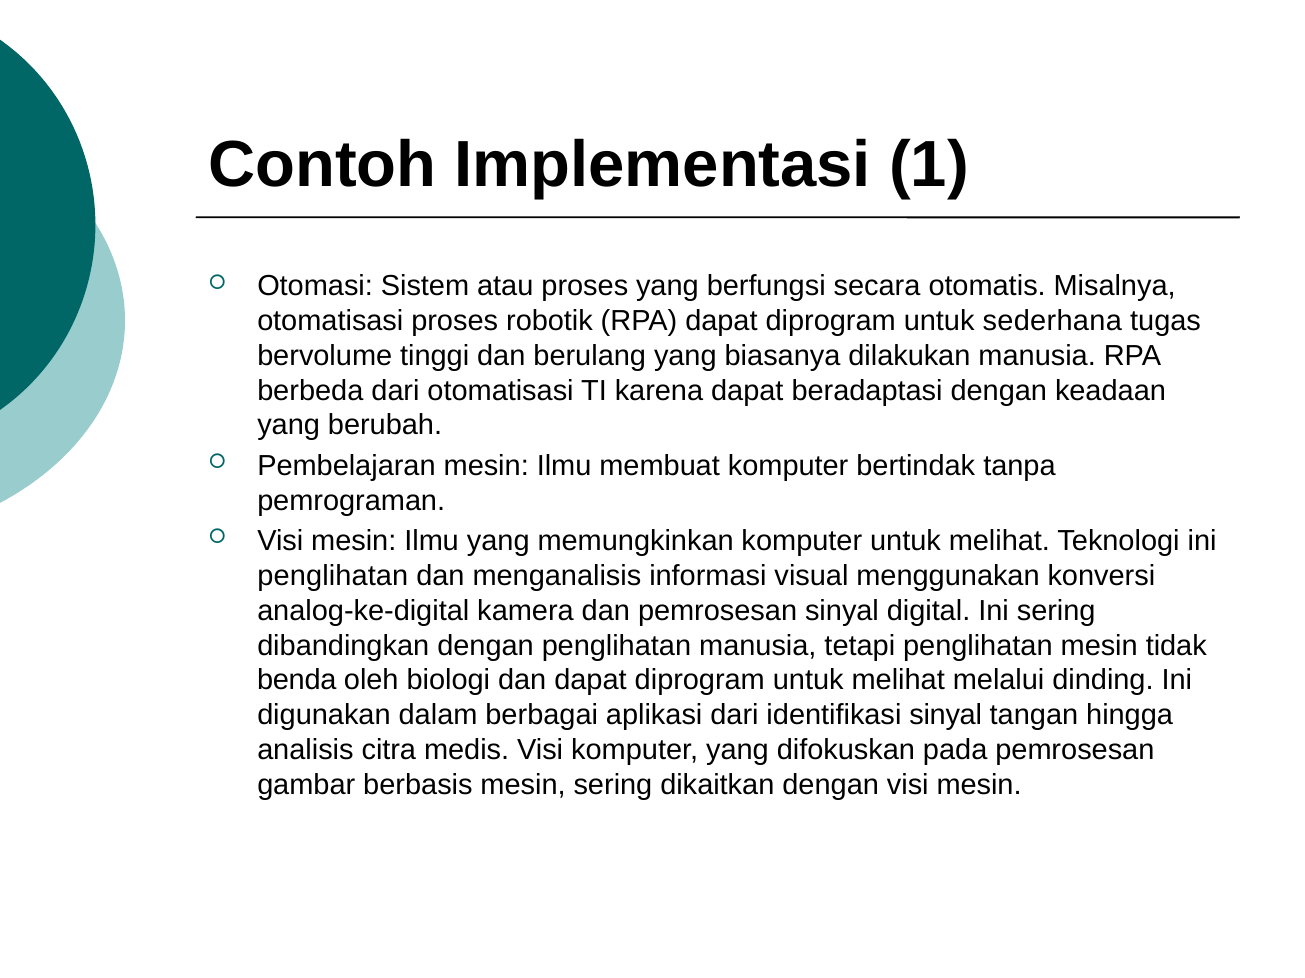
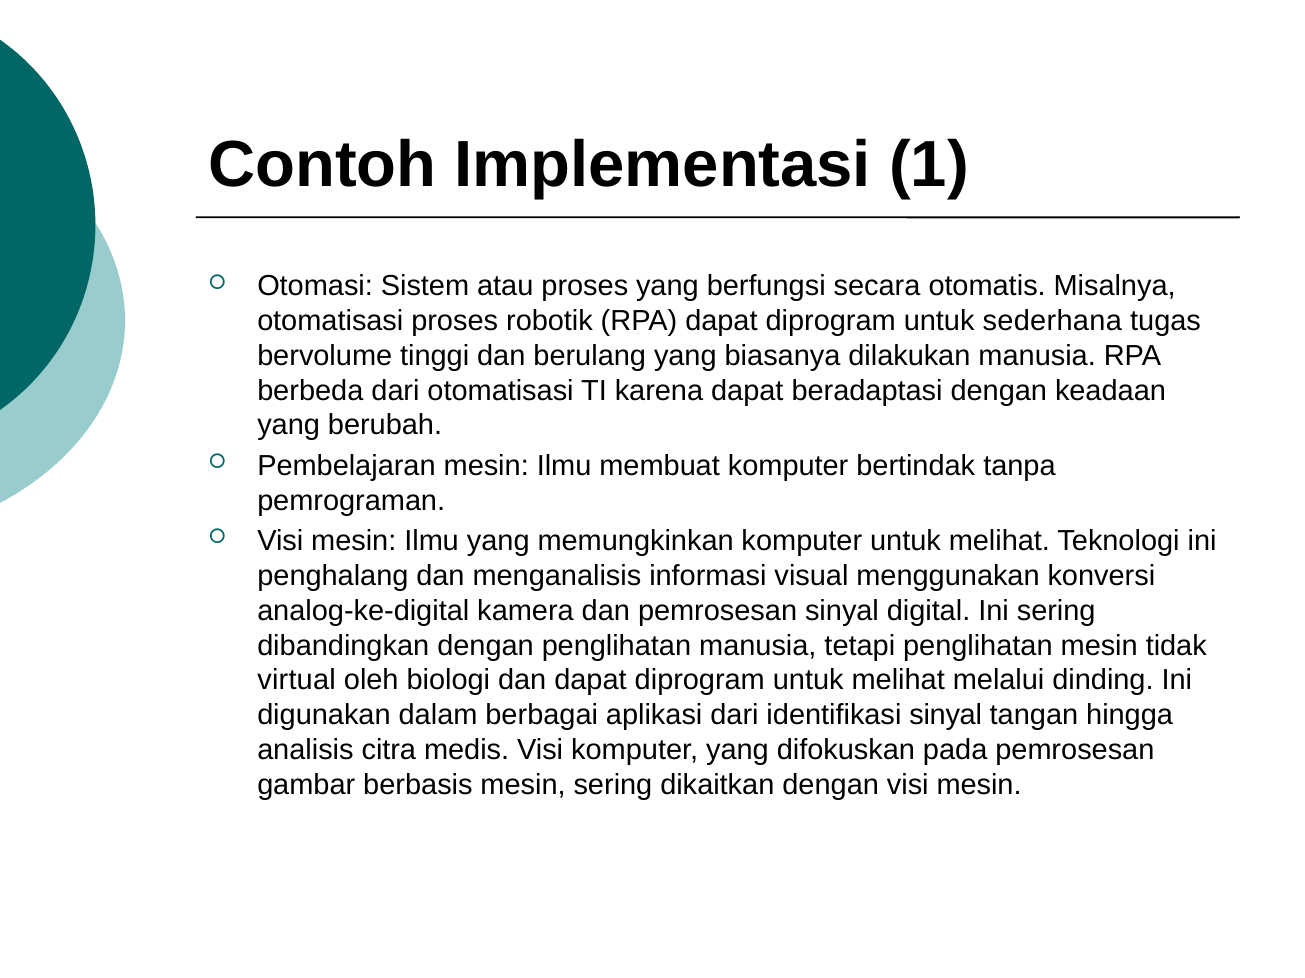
penglihatan: penglihatan -> penghalang (333, 577)
benda: benda -> virtual (297, 681)
